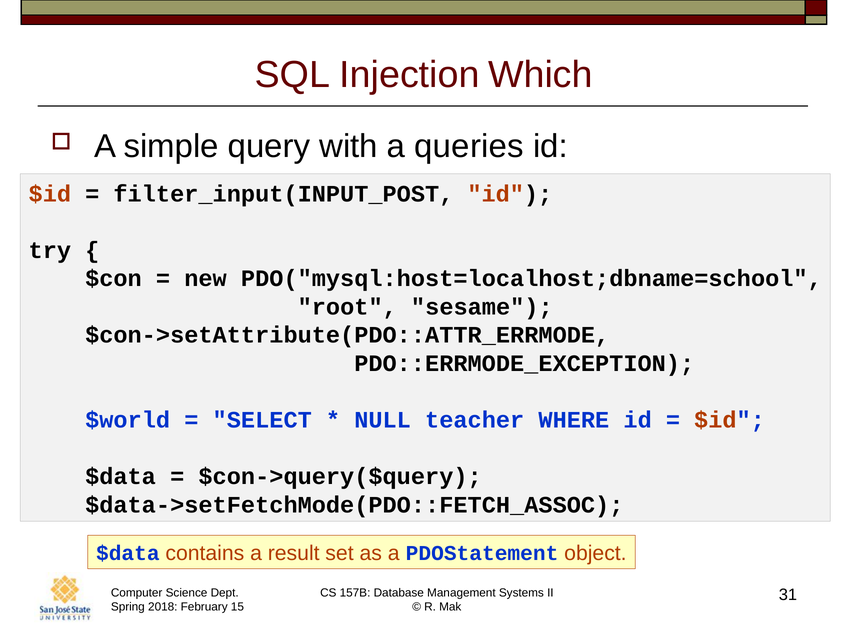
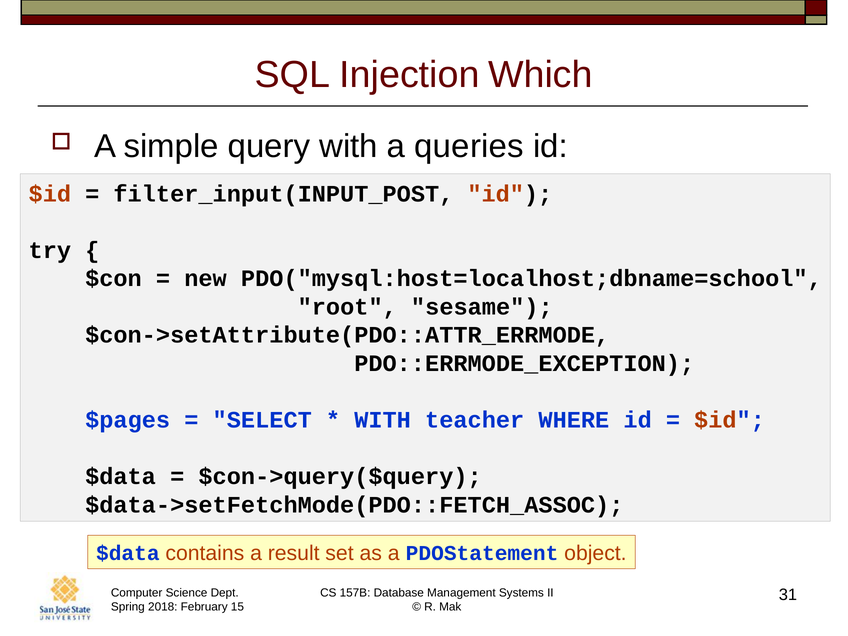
$world: $world -> $pages (128, 420)
NULL: NULL -> WITH (383, 420)
